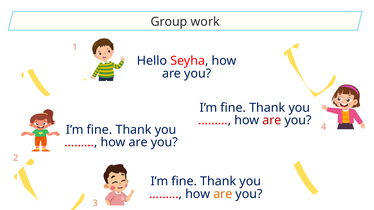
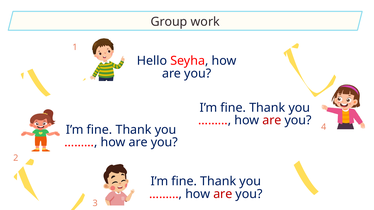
are colour: orange -> red (223, 194)
